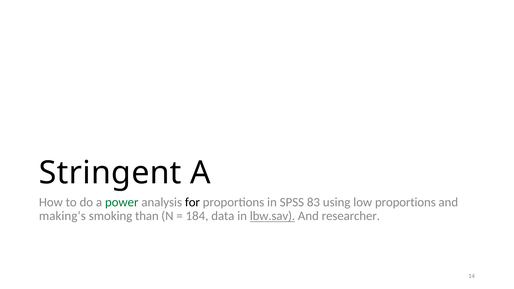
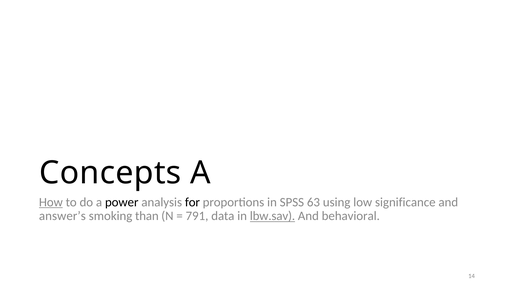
Stringent: Stringent -> Concepts (110, 173)
How underline: none -> present (51, 202)
power colour: green -> black (122, 202)
83: 83 -> 63 (313, 202)
low proportions: proportions -> significance (405, 202)
making’s: making’s -> answer’s (62, 216)
184: 184 -> 791 (197, 216)
researcher: researcher -> behavioral (351, 216)
